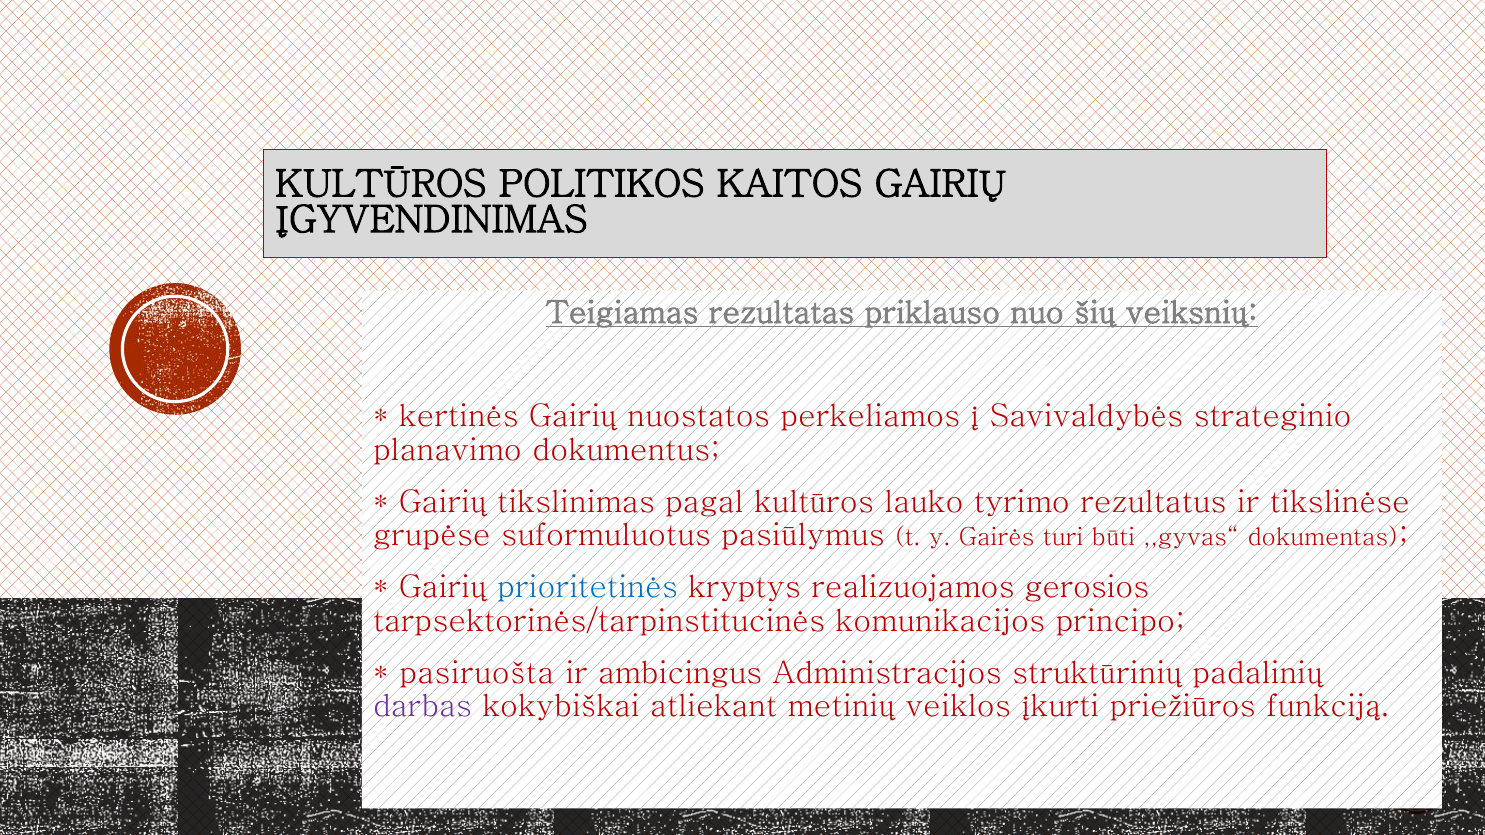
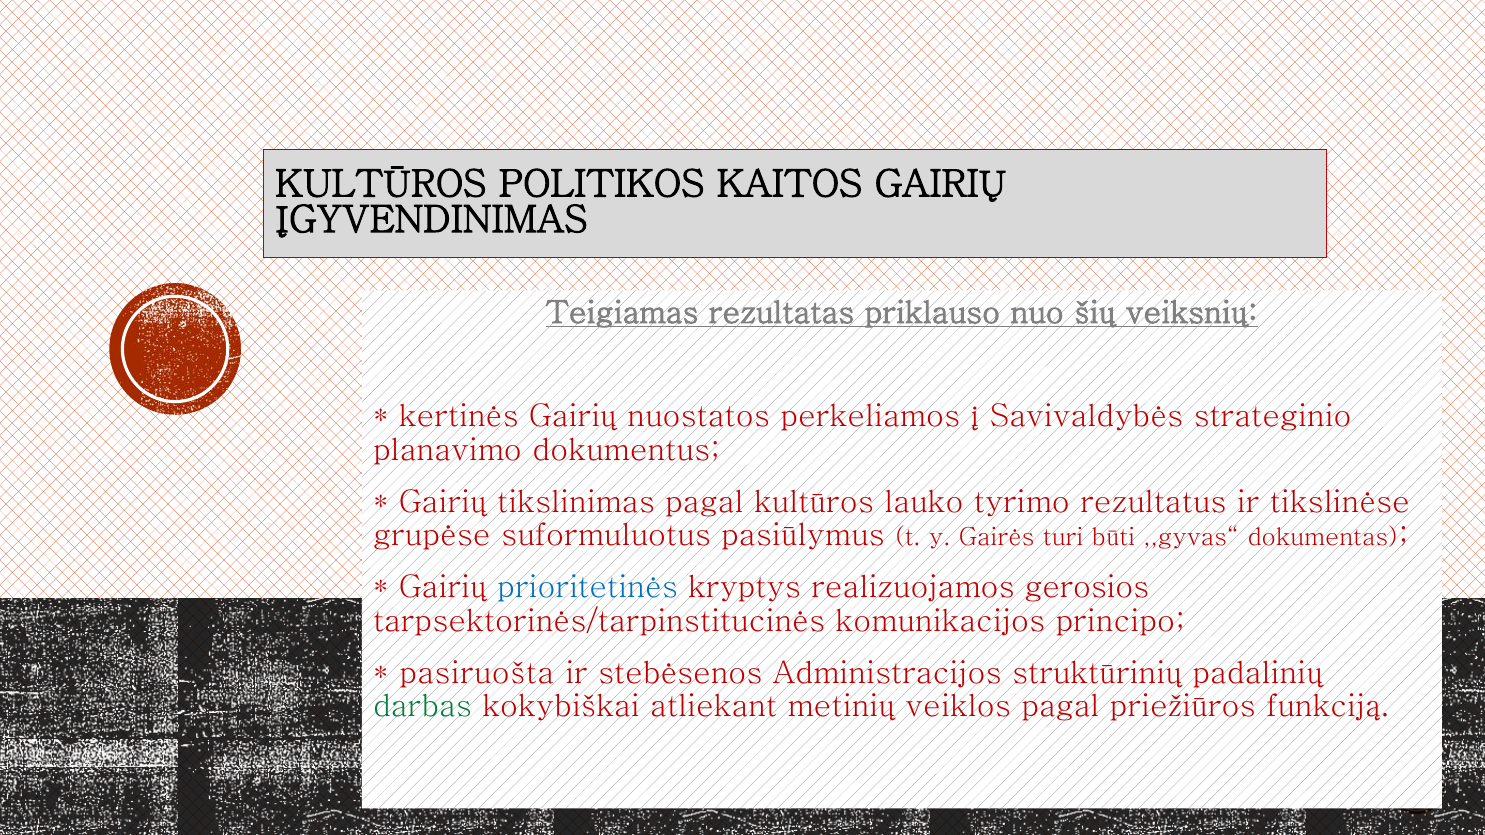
ambicingus: ambicingus -> stebėsenos (680, 673)
darbas colour: purple -> green (423, 707)
veiklos įkurti: įkurti -> pagal (1060, 707)
